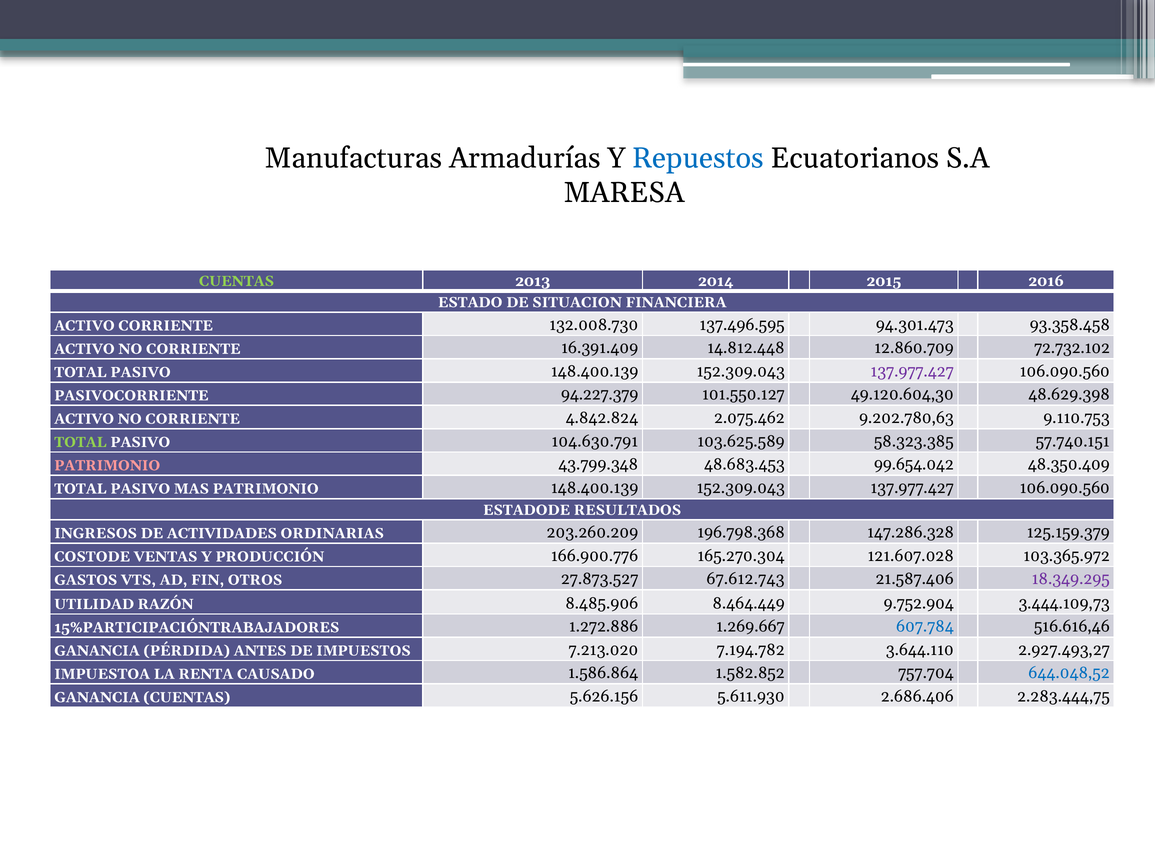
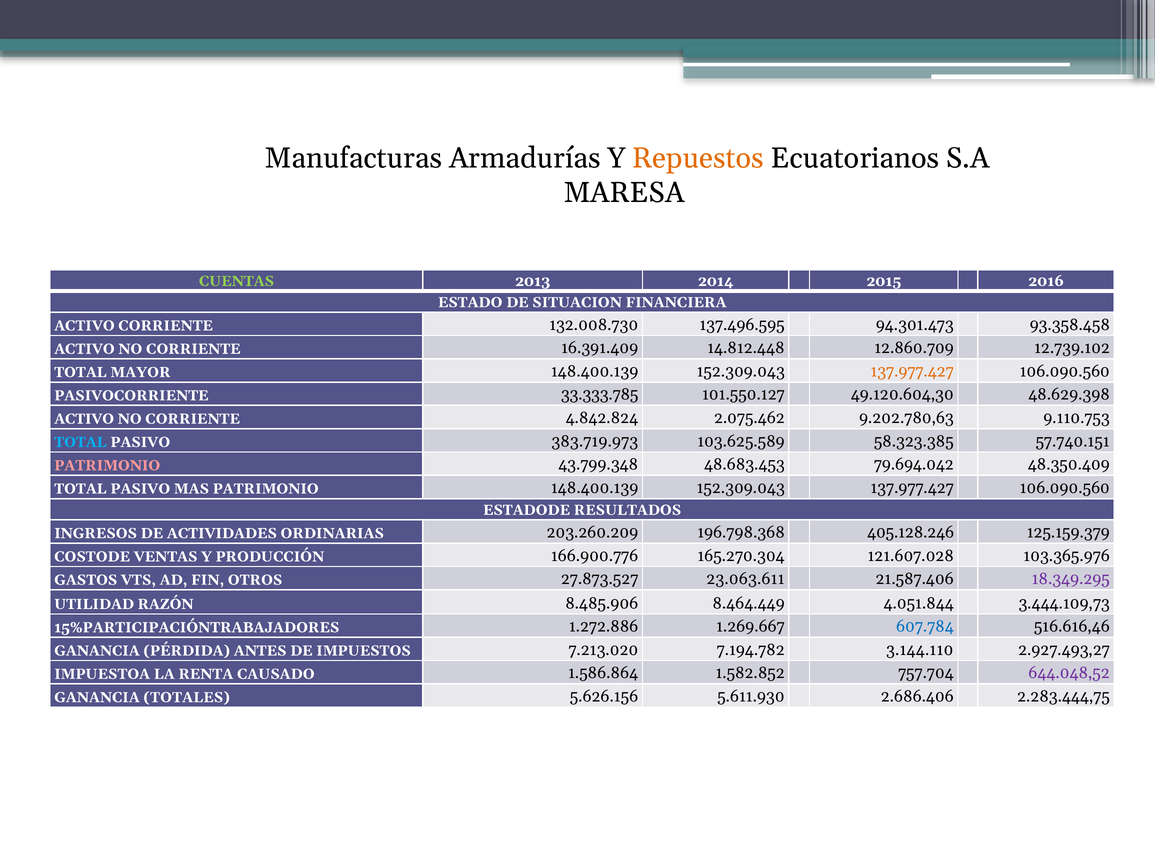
Repuestos colour: blue -> orange (698, 158)
72.732.102: 72.732.102 -> 12.739.102 (1072, 348)
PASIVO: PASIVO -> MAYOR (141, 372)
137.977.427 colour: purple -> orange (912, 371)
94.227.379: 94.227.379 -> 33.333.785 (600, 394)
TOTAL colour: light green -> light blue (80, 442)
104.630.791: 104.630.791 -> 383.719.973 (595, 441)
99.654.042: 99.654.042 -> 79.694.042 (914, 464)
147.286.328: 147.286.328 -> 405.128.246 (911, 532)
103.365.972: 103.365.972 -> 103.365.976 (1067, 555)
67.612.743: 67.612.743 -> 23.063.611 (745, 579)
9.752.904: 9.752.904 -> 4.051.844 (919, 603)
3.644.110: 3.644.110 -> 3.144.110 (920, 649)
644.048,52 colour: blue -> purple (1069, 673)
GANANCIA CUENTAS: CUENTAS -> TOTALES (187, 697)
